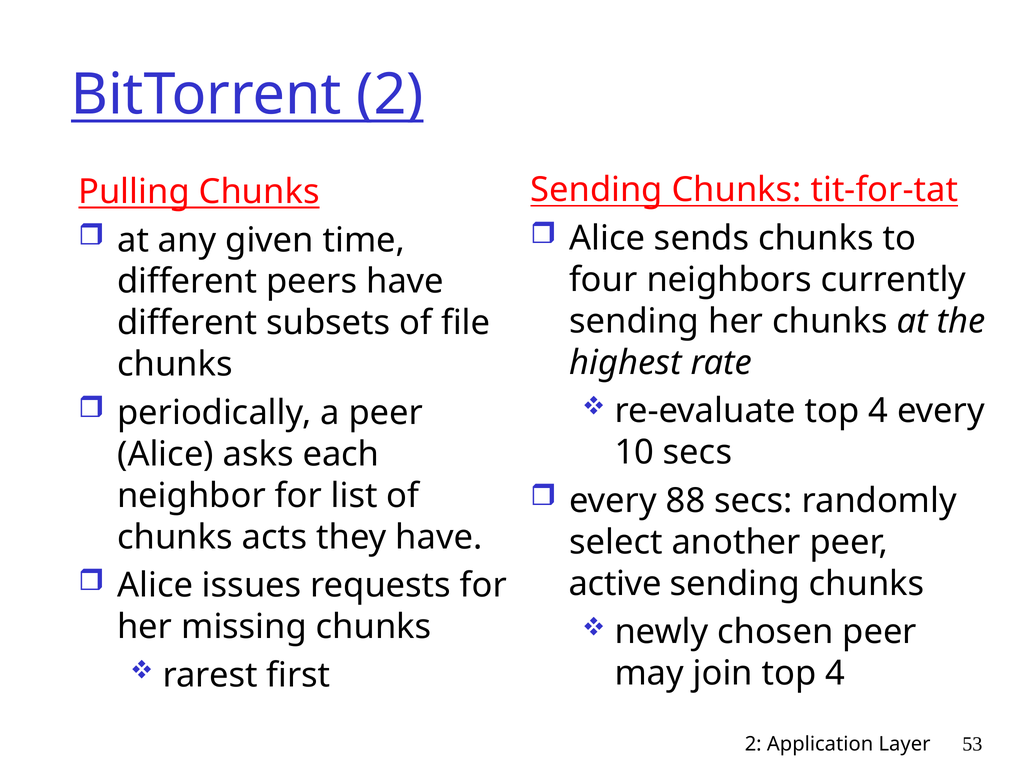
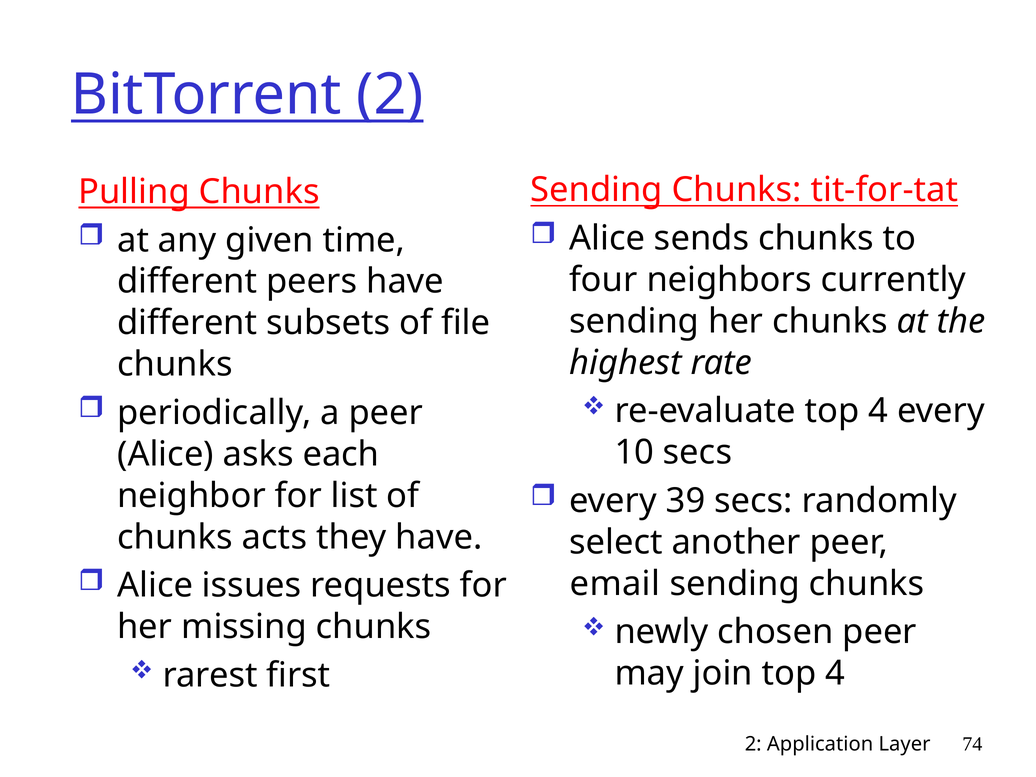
88: 88 -> 39 (685, 501)
active: active -> email (615, 584)
53: 53 -> 74 (972, 744)
